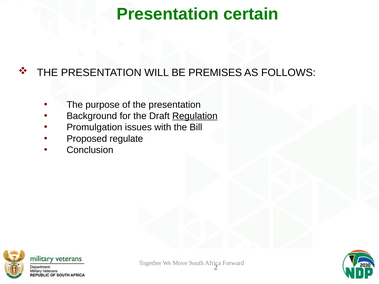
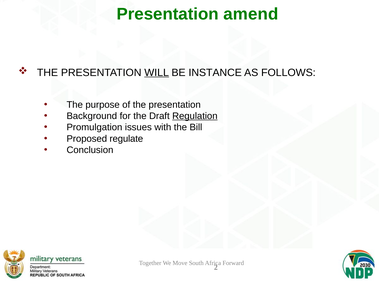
certain: certain -> amend (251, 14)
WILL underline: none -> present (157, 73)
PREMISES: PREMISES -> INSTANCE (215, 73)
